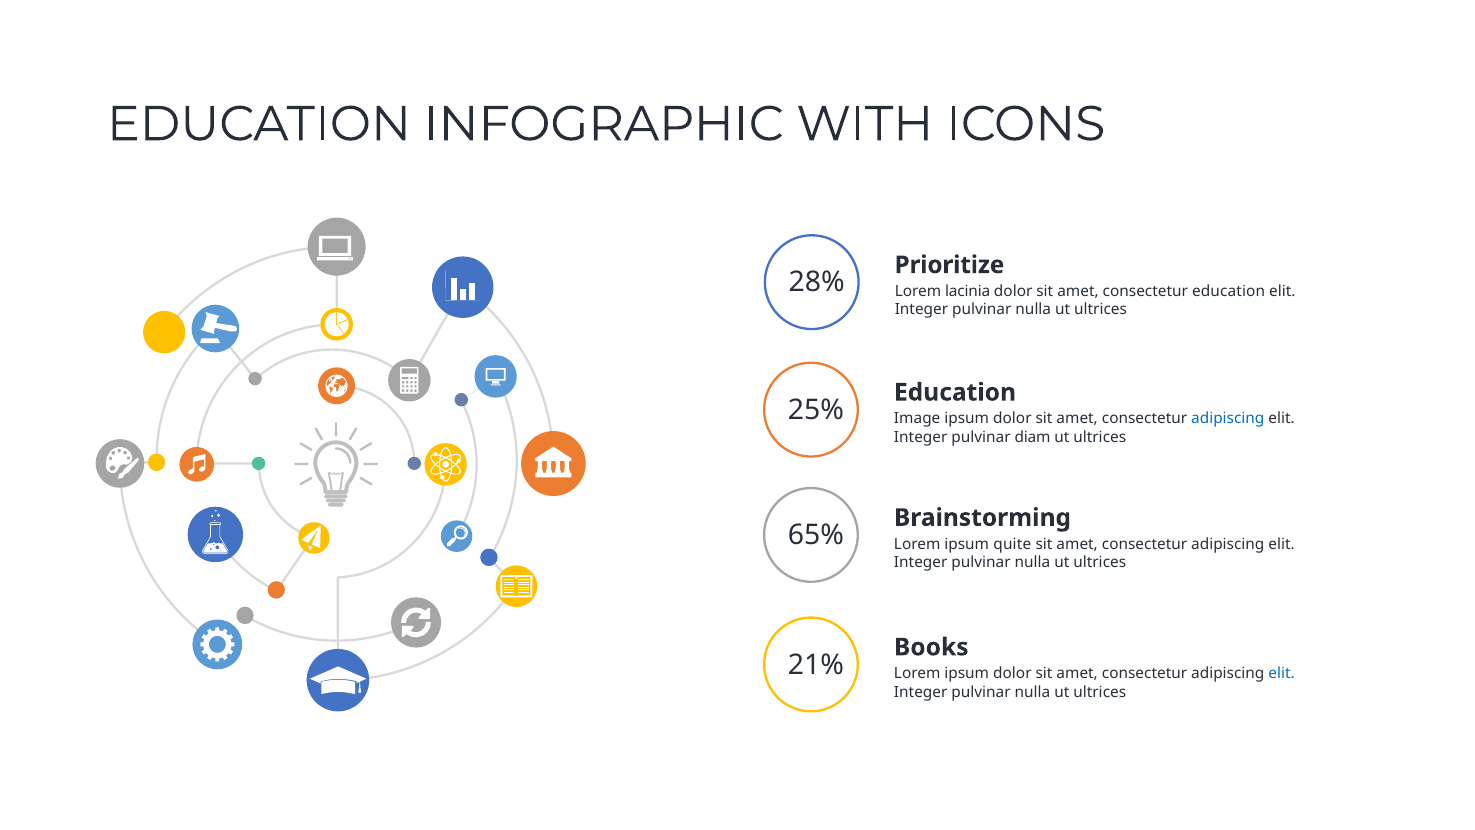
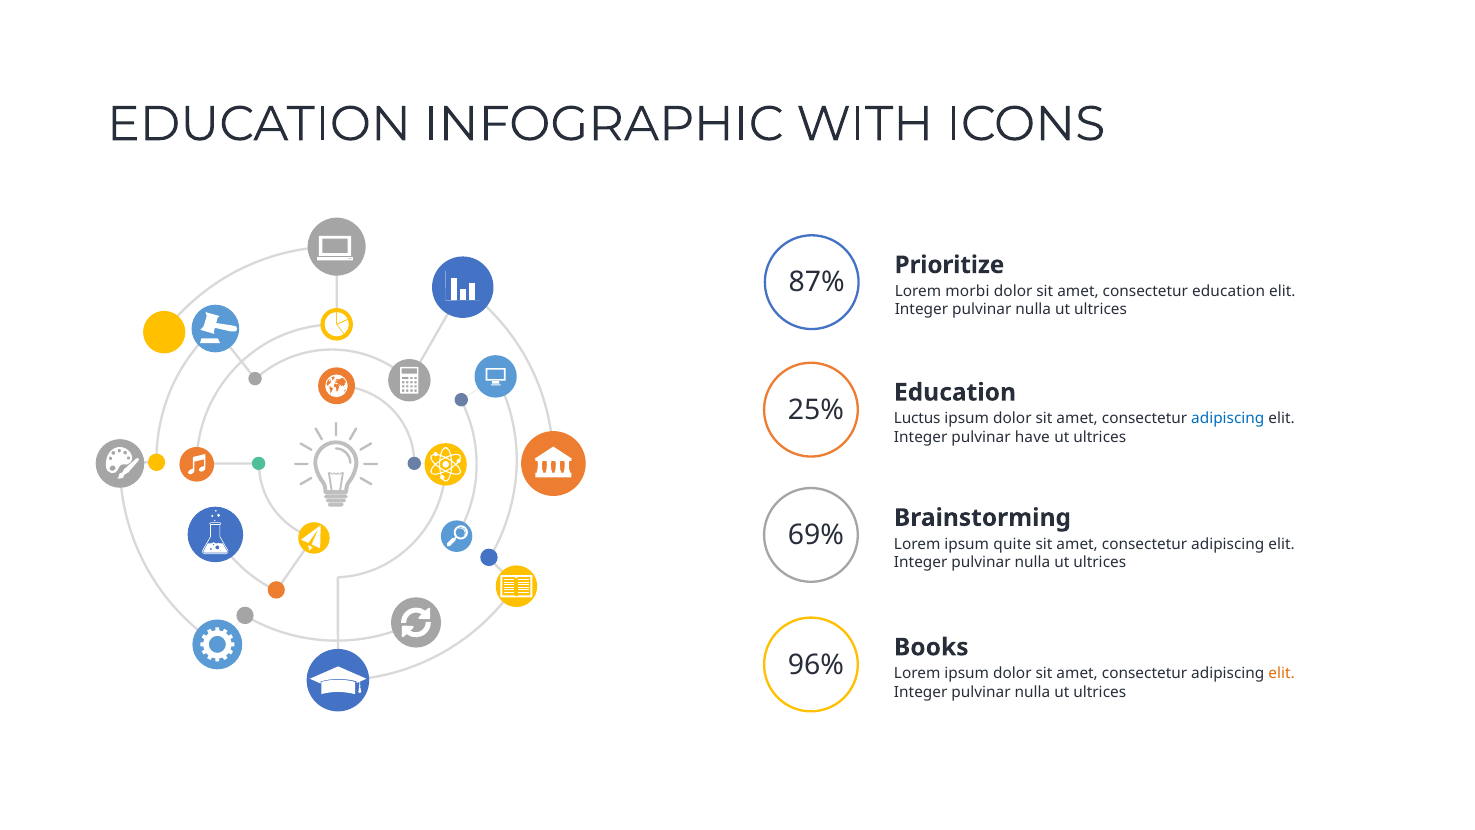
28%: 28% -> 87% (817, 282)
lacinia: lacinia -> morbi (967, 291)
Image: Image -> Luctus (917, 419)
diam: diam -> have (1032, 437)
65%: 65% -> 69% (816, 535)
21%: 21% -> 96% (816, 664)
elit colour: blue -> orange (1282, 673)
